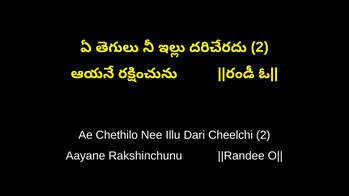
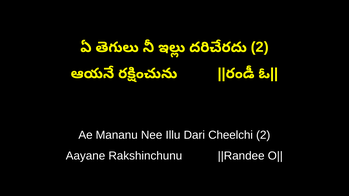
Chethilo: Chethilo -> Mananu (117, 135)
